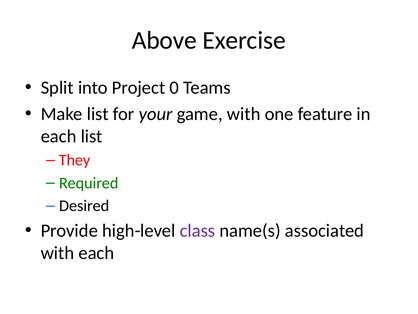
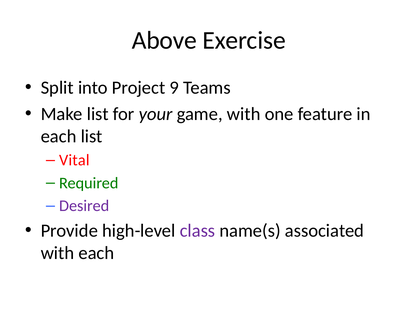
0: 0 -> 9 (174, 88)
They: They -> Vital (74, 160)
Desired colour: black -> purple (84, 206)
